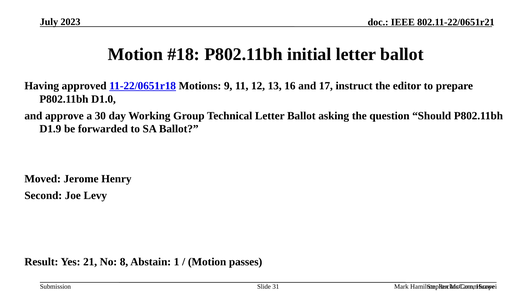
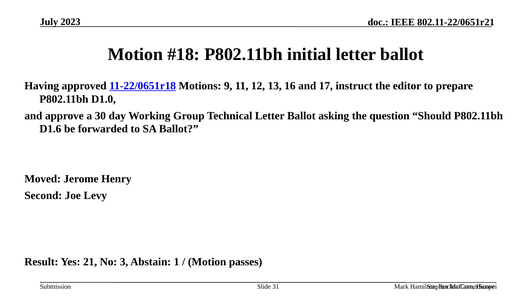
D1.9: D1.9 -> D1.6 (50, 129)
8: 8 -> 3 (124, 262)
